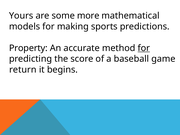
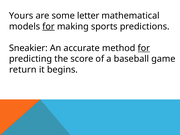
more: more -> letter (88, 16)
for underline: none -> present (49, 26)
Property: Property -> Sneakier (28, 48)
